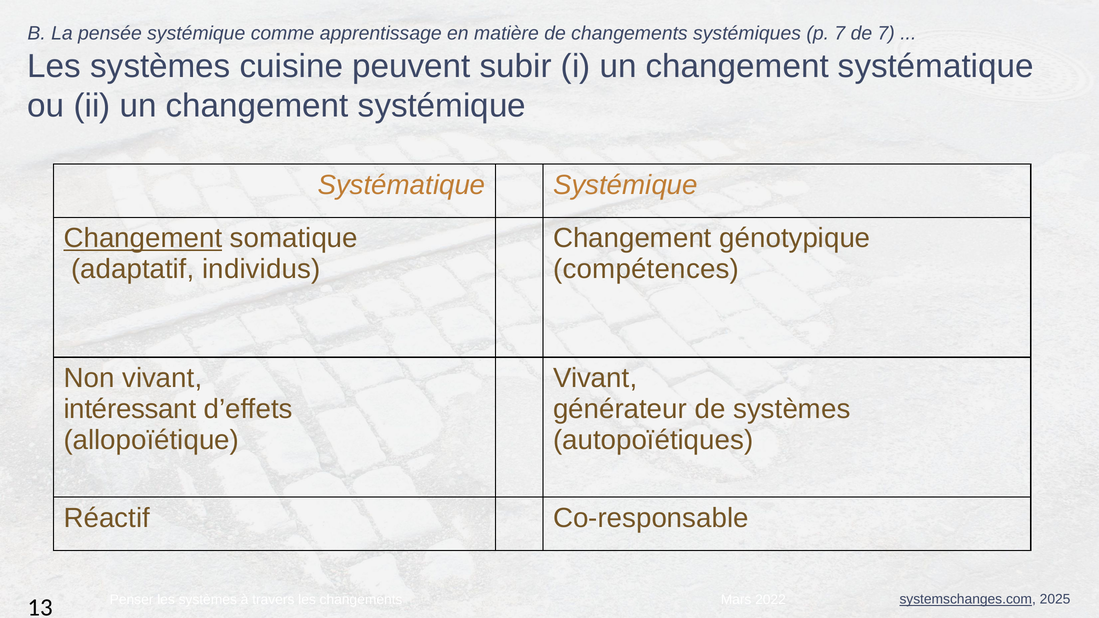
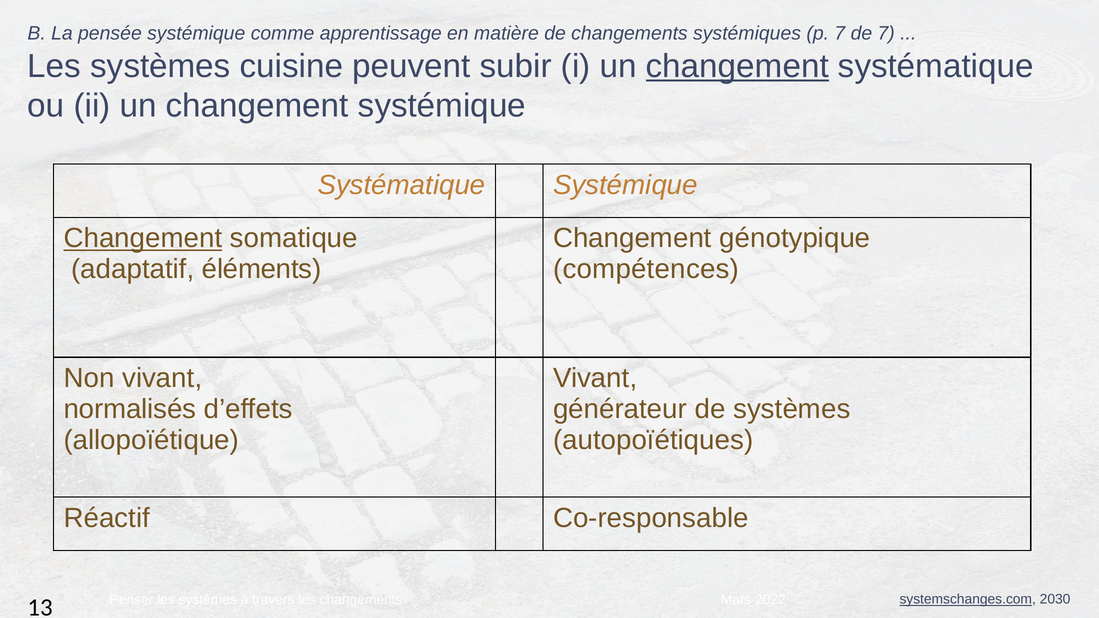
changement underline: none -> present (737, 66)
individus: individus -> éléments (262, 269)
intéressant: intéressant -> normalisés (130, 409)
2025: 2025 -> 2030 (1055, 600)
